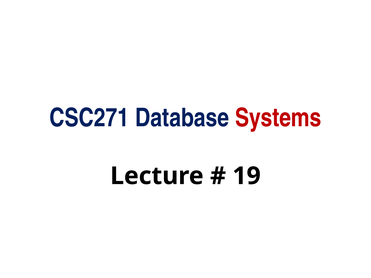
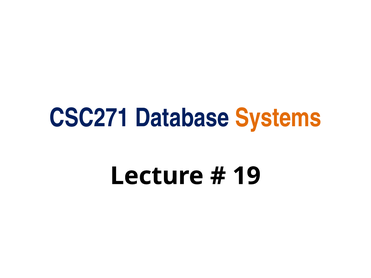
Systems colour: red -> orange (278, 118)
